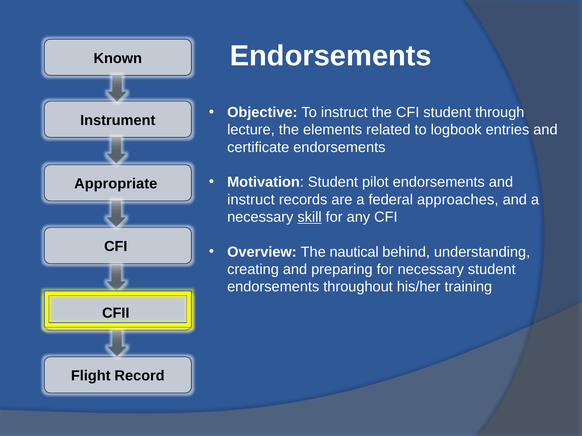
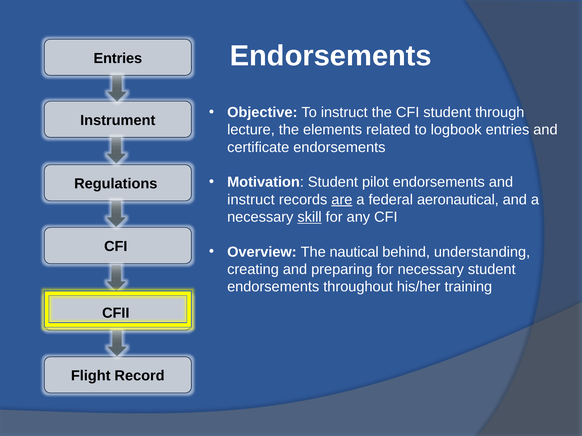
Known: Known -> Entries (118, 58)
Appropriate: Appropriate -> Regulations (116, 184)
are underline: none -> present (342, 200)
approaches: approaches -> aeronautical (458, 200)
